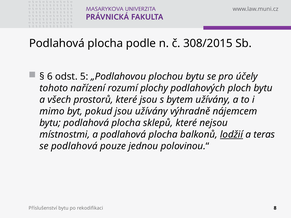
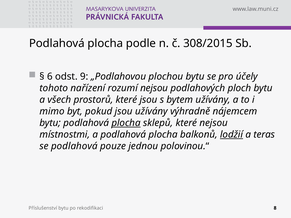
5: 5 -> 9 (84, 77)
rozumí plochy: plochy -> nejsou (154, 88)
plocha underline: none -> present (126, 123)
